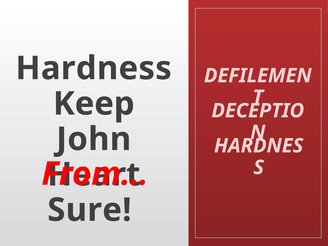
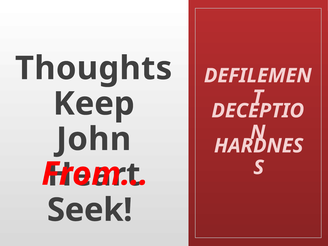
Hardness: Hardness -> Thoughts (94, 68)
Sure: Sure -> Seek (90, 210)
